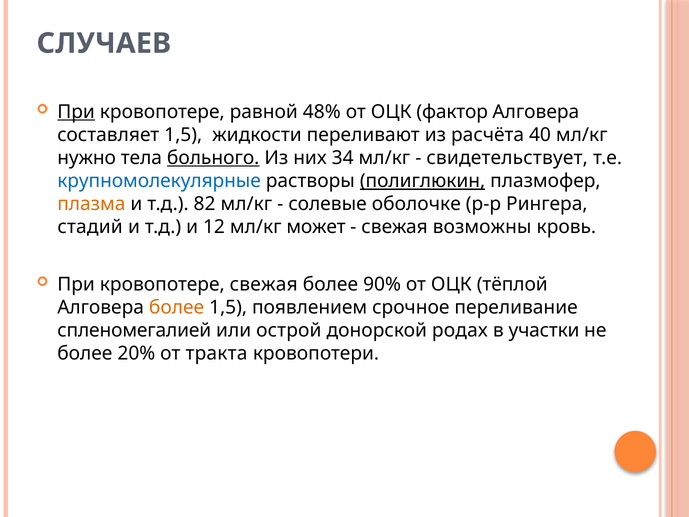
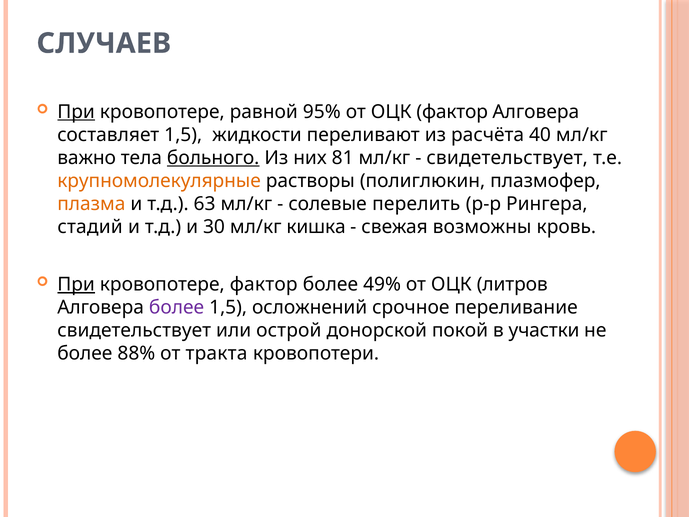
48%: 48% -> 95% (322, 112)
нужно: нужно -> важно (87, 158)
34: 34 -> 81 (343, 158)
крупномолекулярные colour: blue -> orange (159, 181)
полиглюкин underline: present -> none (423, 181)
82: 82 -> 63 (205, 204)
оболочке: оболочке -> перелить (416, 204)
12: 12 -> 30 (214, 227)
может: может -> кишка (316, 227)
При underline: none -> present (76, 284)
кровопотере свежая: свежая -> фактор (264, 284)
90%: 90% -> 49% (382, 284)
тёплой: тёплой -> литров (512, 284)
более colour: orange -> purple (177, 307)
появлением: появлением -> осложнений (310, 307)
спленомегалией: спленомегалией -> свидетельствует (134, 330)
родах: родах -> покой (460, 330)
20%: 20% -> 88% (136, 353)
